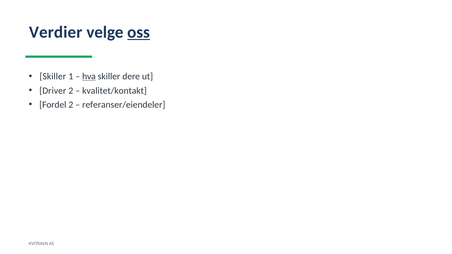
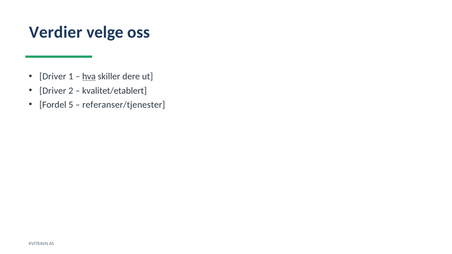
oss underline: present -> none (139, 32)
Skiller: Skiller -> Driver (53, 77)
kvalitet/kontakt: kvalitet/kontakt -> kvalitet/etablert (115, 91)
Fordel 2: 2 -> 5 (71, 105)
referanser/eiendeler: referanser/eiendeler -> referanser/tjenester (124, 105)
